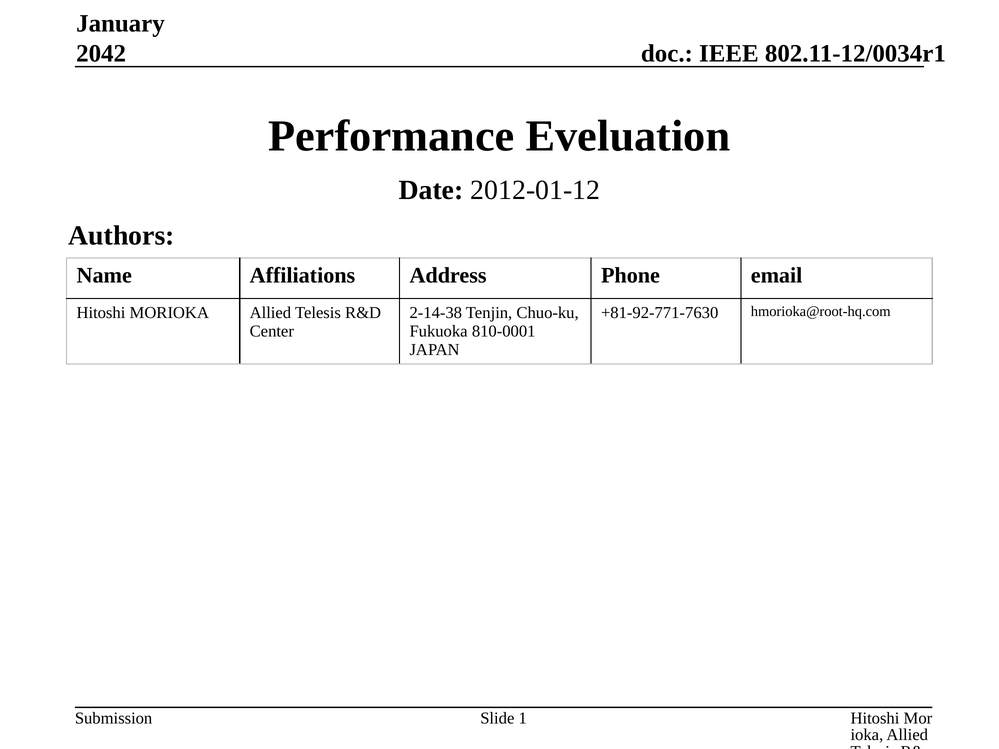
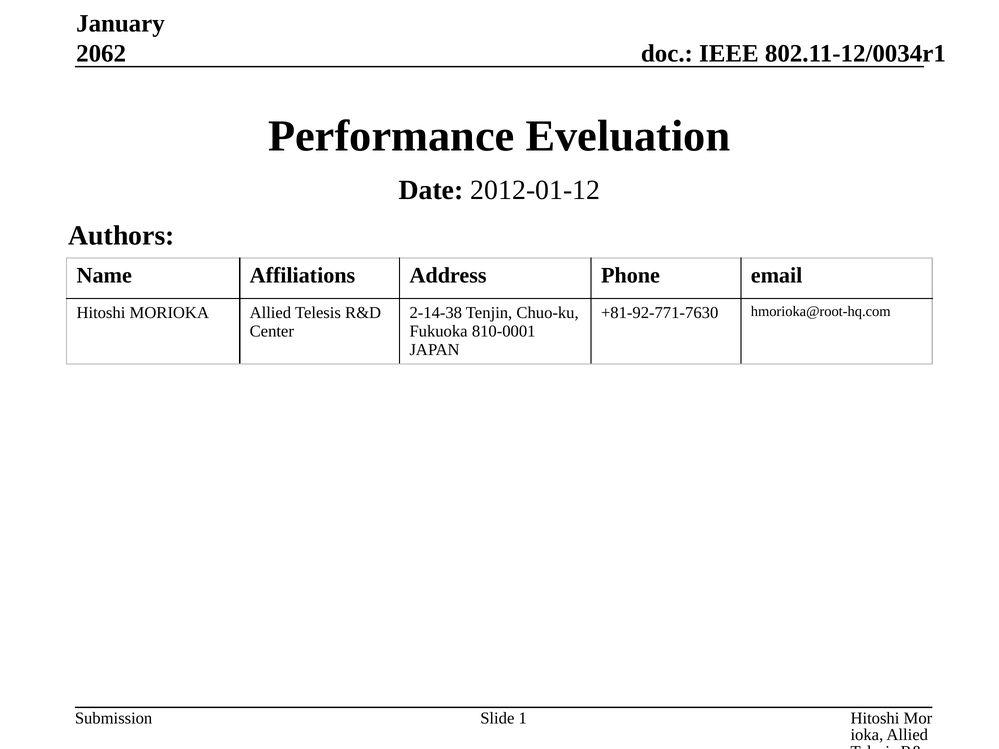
2042: 2042 -> 2062 (101, 53)
